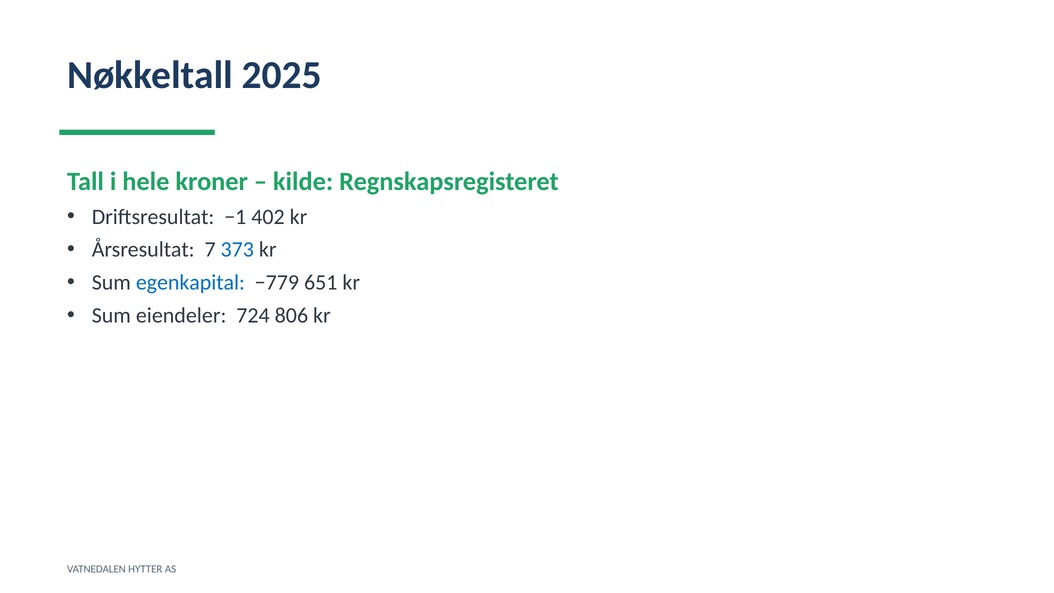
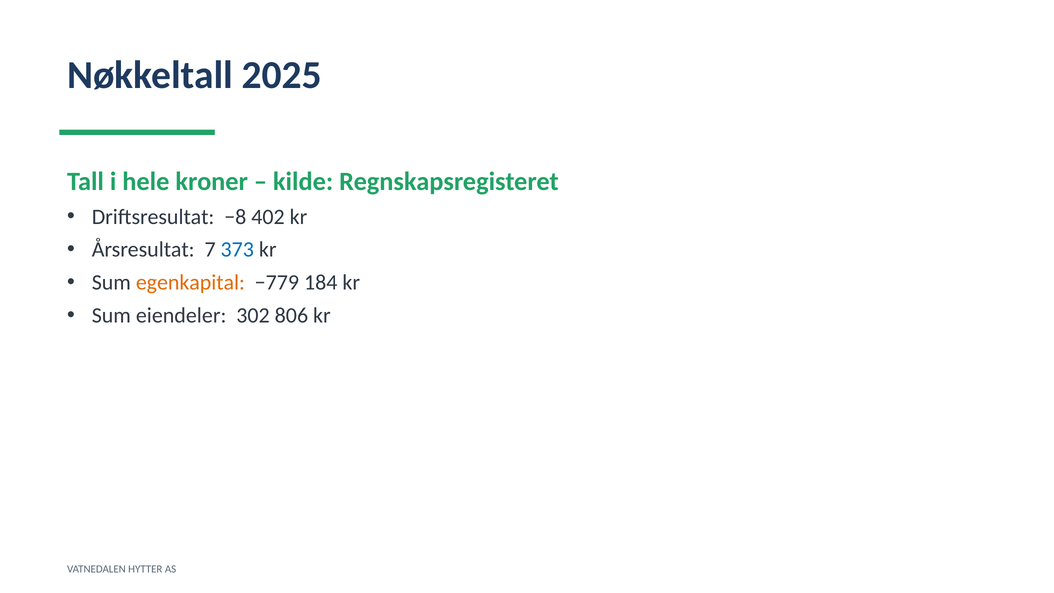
−1: −1 -> −8 (235, 217)
egenkapital colour: blue -> orange (190, 283)
651: 651 -> 184 (321, 283)
724: 724 -> 302 (253, 316)
